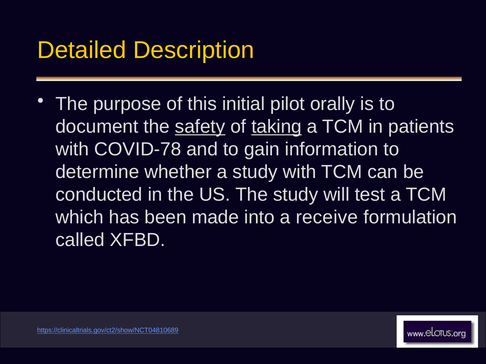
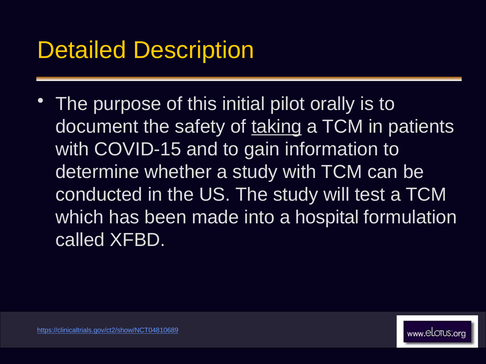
safety underline: present -> none (200, 127)
COVID-78: COVID-78 -> COVID-15 (138, 150)
receive: receive -> hospital (327, 218)
